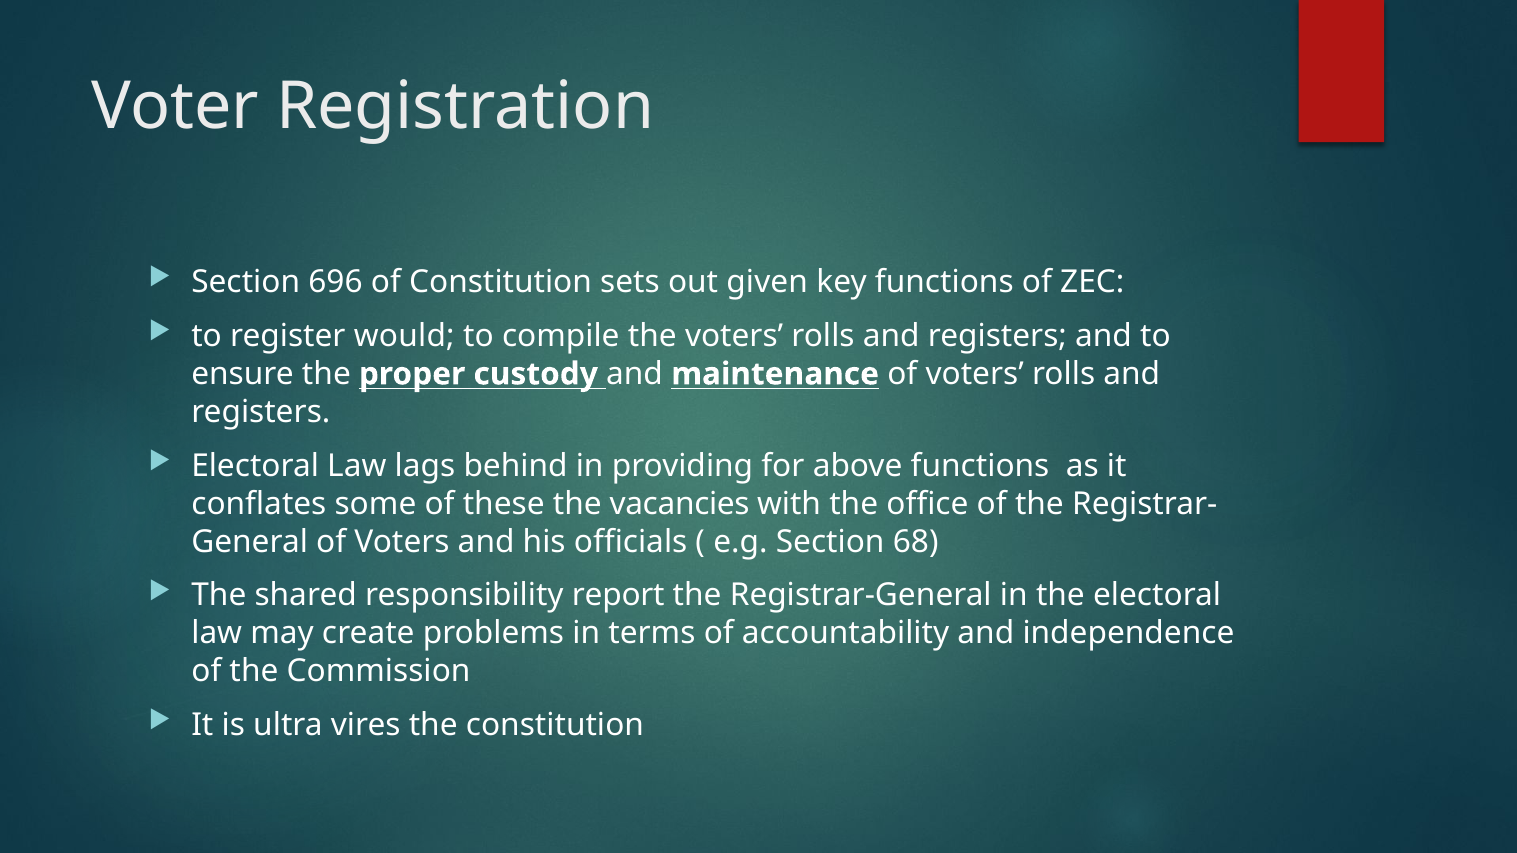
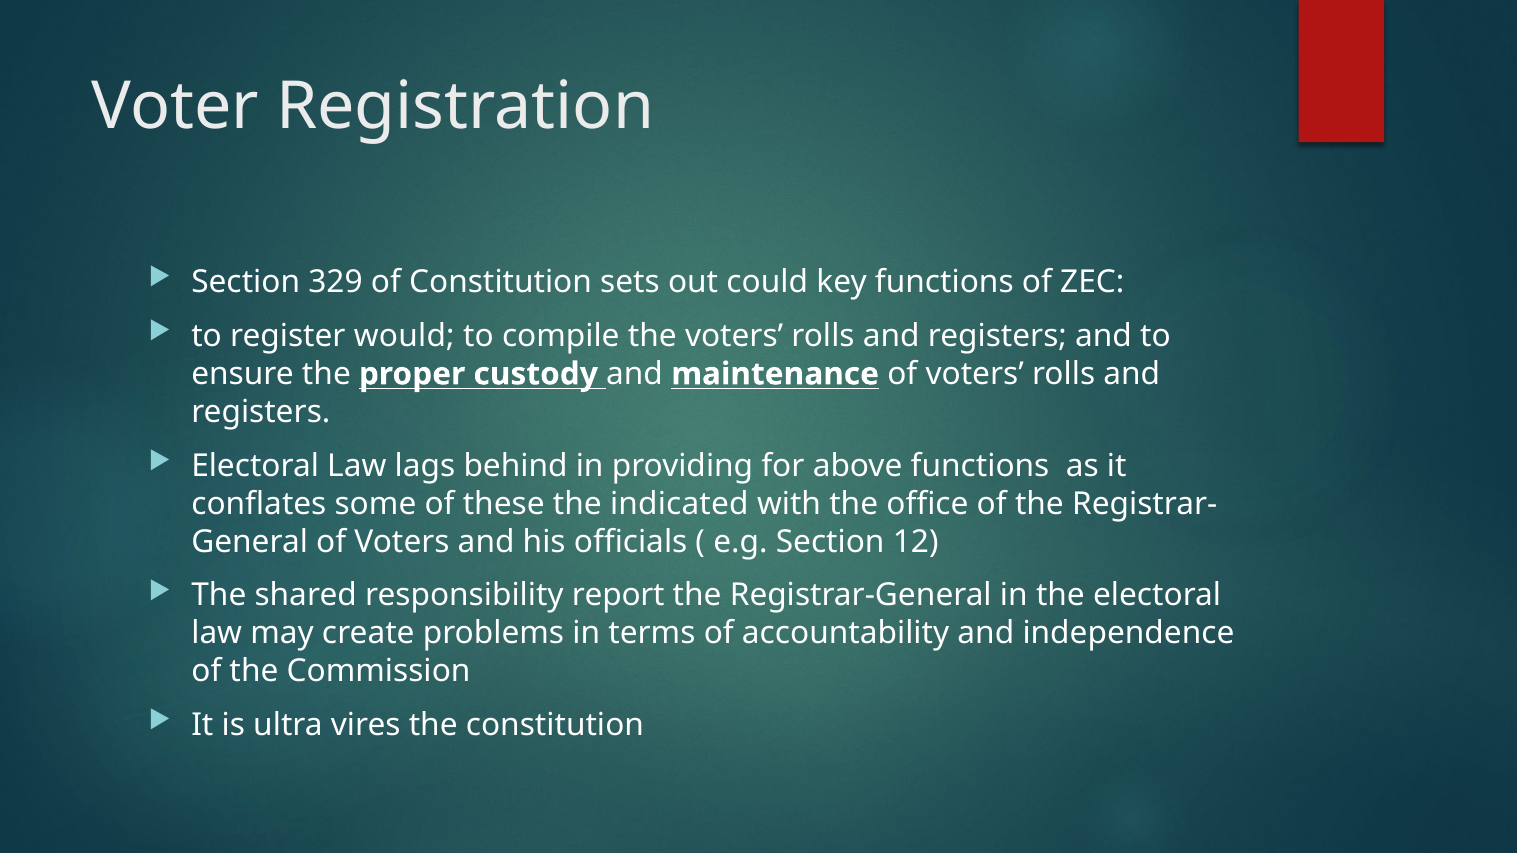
696: 696 -> 329 (336, 282)
given: given -> could (767, 282)
vacancies: vacancies -> indicated (679, 504)
68: 68 -> 12 (916, 542)
